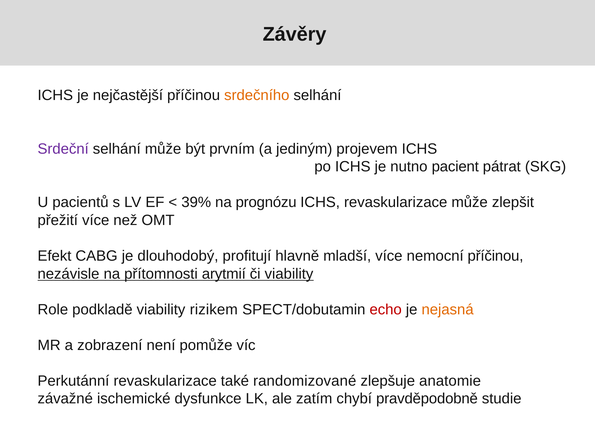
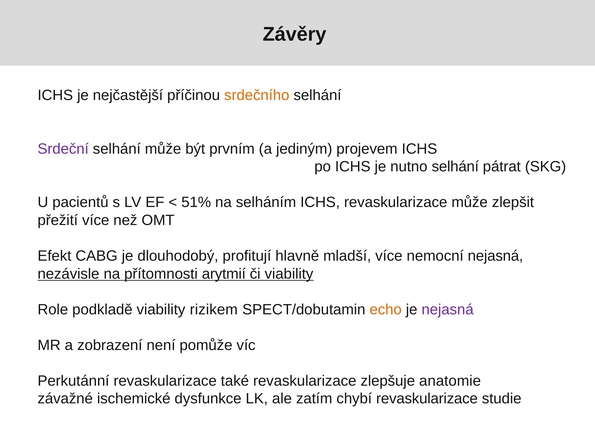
nutno pacient: pacient -> selhání (455, 167)
39%: 39% -> 51% (196, 203)
prognózu: prognózu -> selháním (266, 203)
nemocní příčinou: příčinou -> nejasná (495, 256)
echo colour: red -> orange (386, 310)
nejasná colour: orange -> purple (448, 310)
také randomizované: randomizované -> revaskularizace (305, 381)
chybí pravděpodobně: pravděpodobně -> revaskularizace (427, 399)
